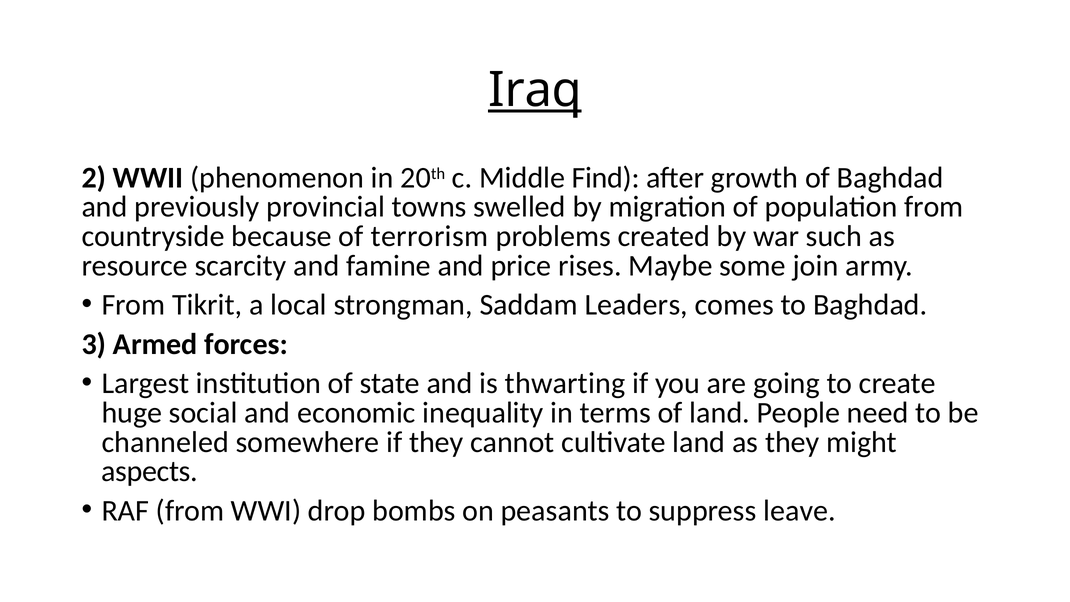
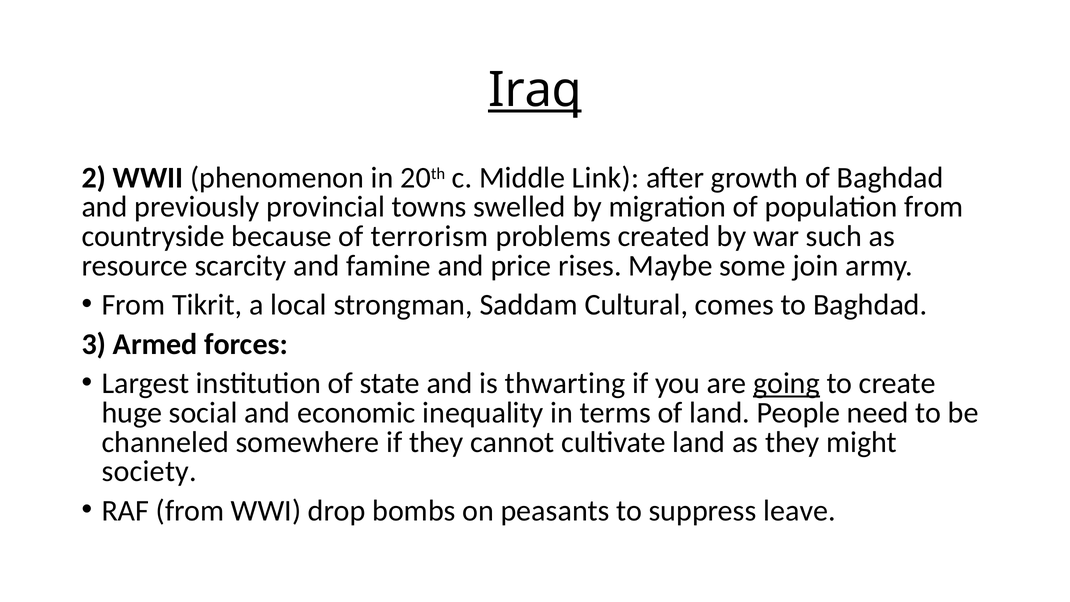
Find: Find -> Link (606, 178)
Leaders: Leaders -> Cultural (636, 305)
going underline: none -> present (786, 383)
aspects: aspects -> society (149, 471)
